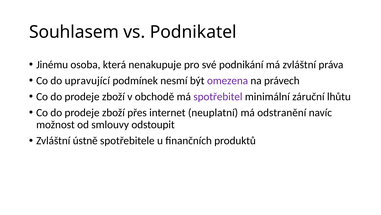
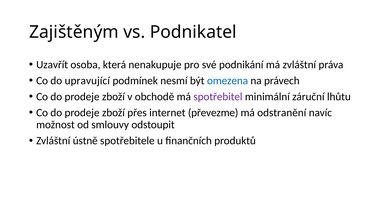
Souhlasem: Souhlasem -> Zajištěným (74, 32)
Jinému: Jinému -> Uzavřít (52, 64)
omezena colour: purple -> blue (228, 80)
neuplatní: neuplatní -> převezme (213, 112)
